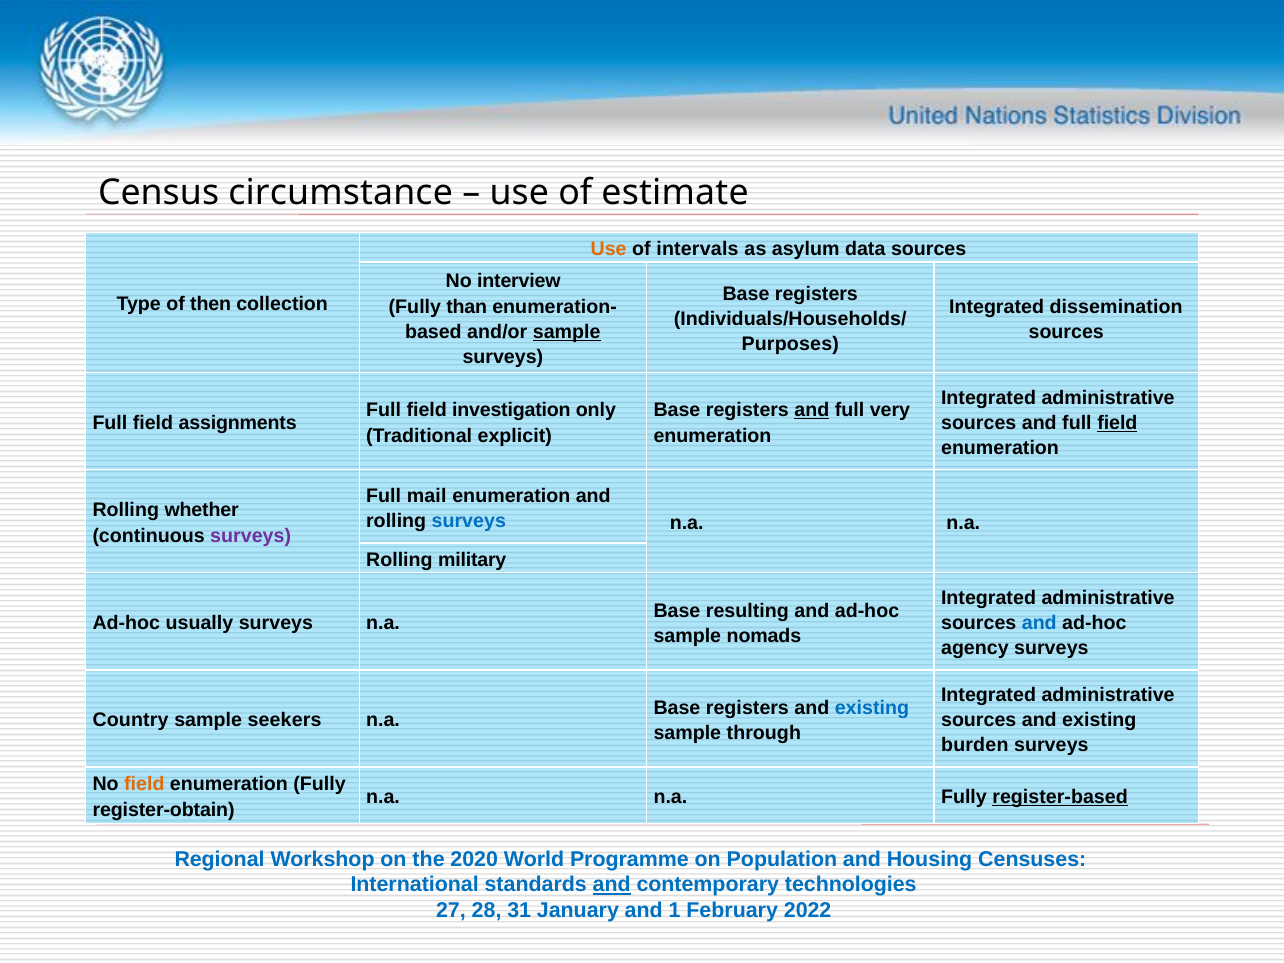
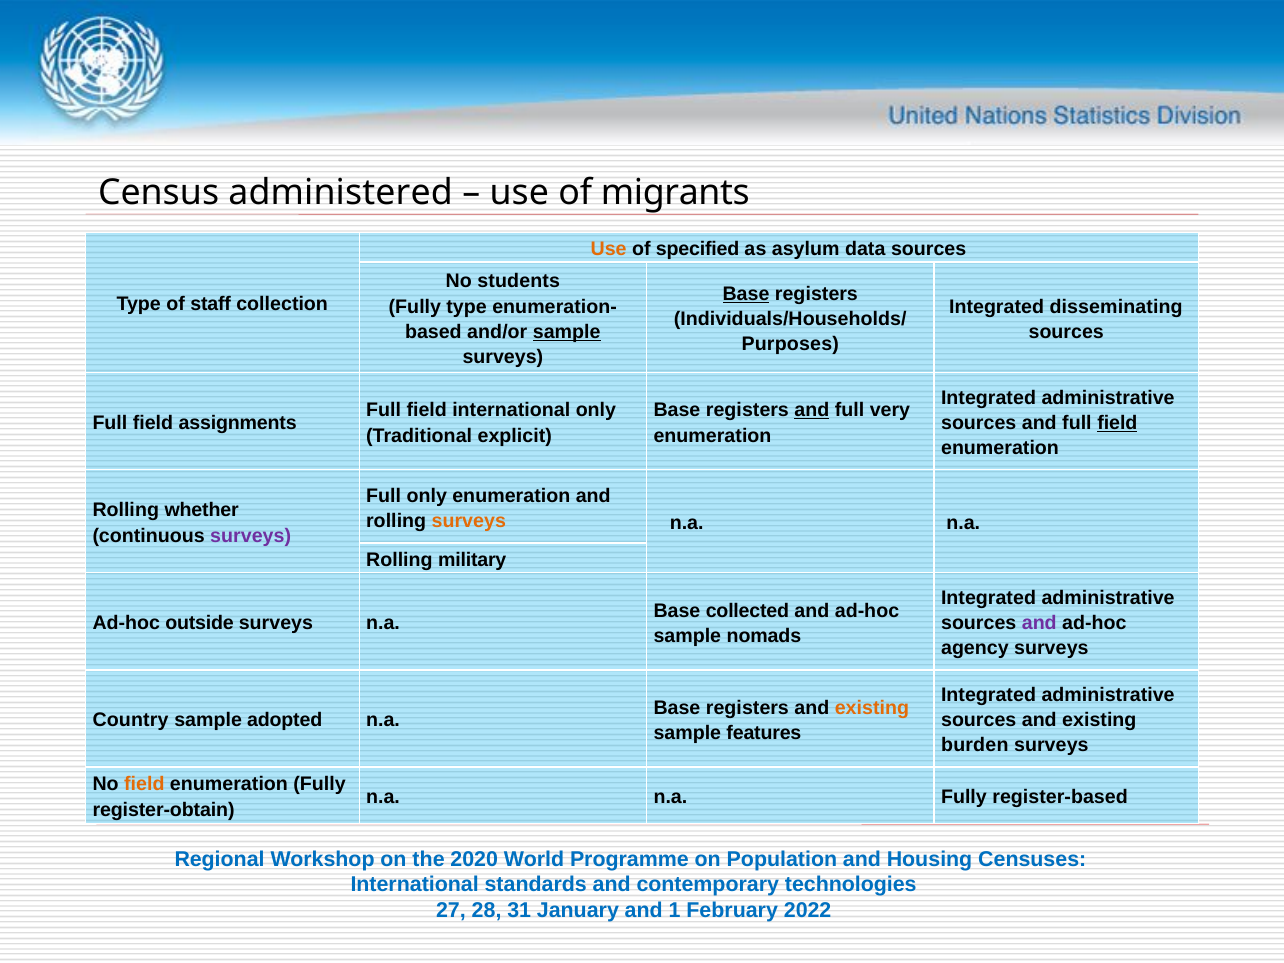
circumstance: circumstance -> administered (341, 193)
estimate: estimate -> migrants (675, 193)
intervals: intervals -> specified (698, 249)
interview: interview -> students (519, 282)
Base underline: none -> present (746, 294)
then: then -> staff (211, 304)
Fully than: than -> type (467, 307)
dissemination: dissemination -> disseminating (1116, 307)
field investigation: investigation -> international (511, 410)
Full mail: mail -> only (427, 496)
surveys colour: blue -> orange (469, 521)
resulting: resulting -> collected (747, 611)
usually: usually -> outside (200, 623)
and colour: blue -> purple (1039, 623)
existing colour: blue -> orange (872, 708)
seekers: seekers -> adopted (285, 720)
through: through -> features (764, 733)
register-based underline: present -> none (1060, 797)
and underline: present -> none (612, 885)
